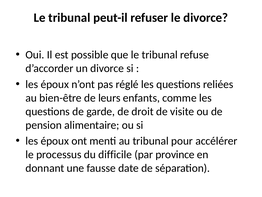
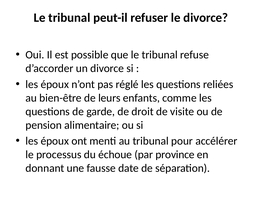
difficile: difficile -> échoue (115, 154)
